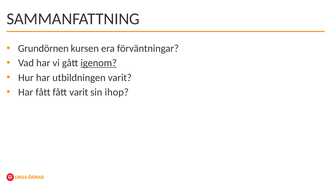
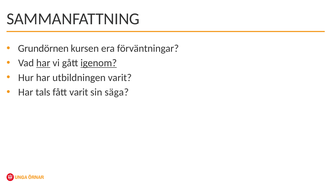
har underline: none -> present (43, 63)
Har fått: fått -> tals (43, 92)
ihop: ihop -> säga (117, 92)
